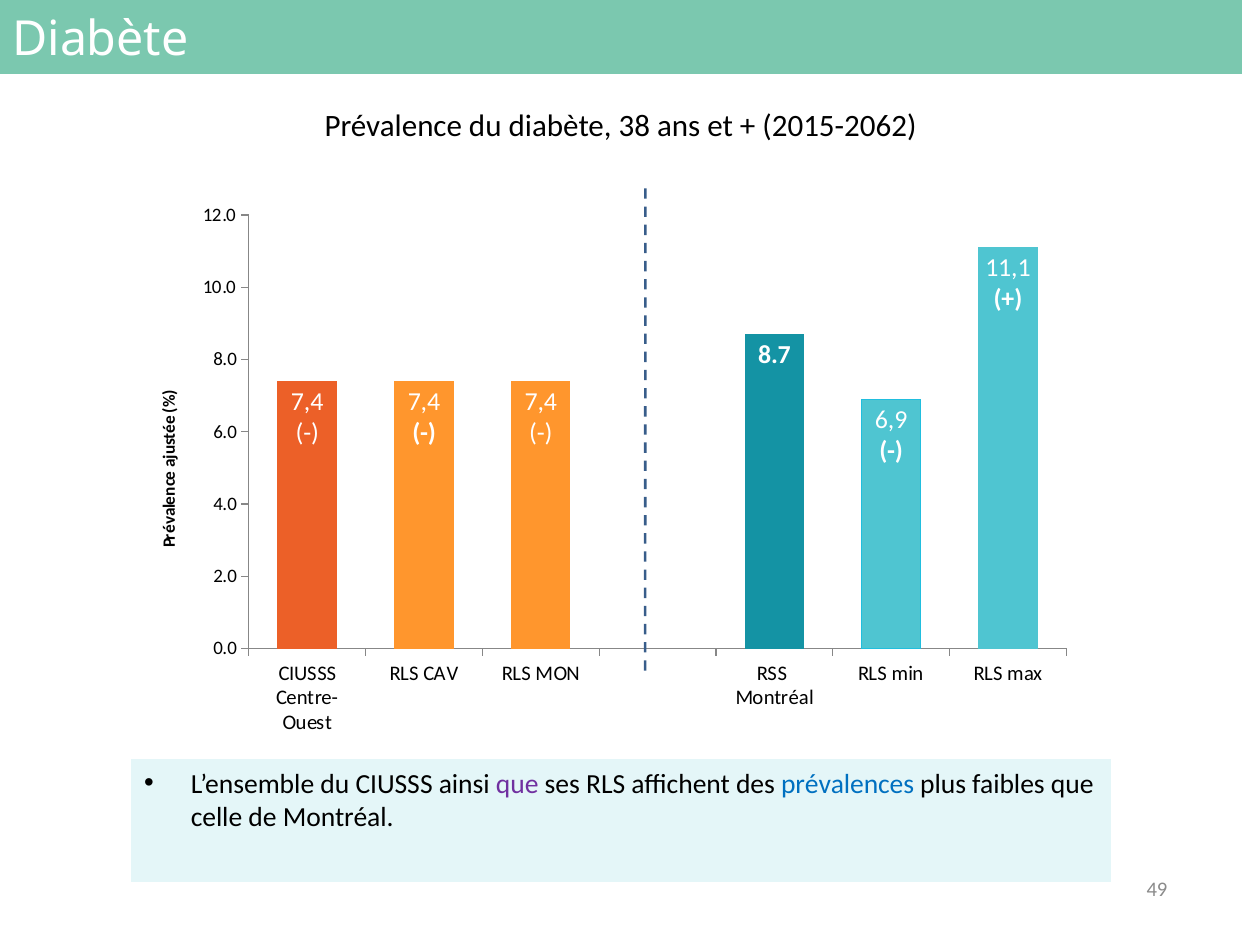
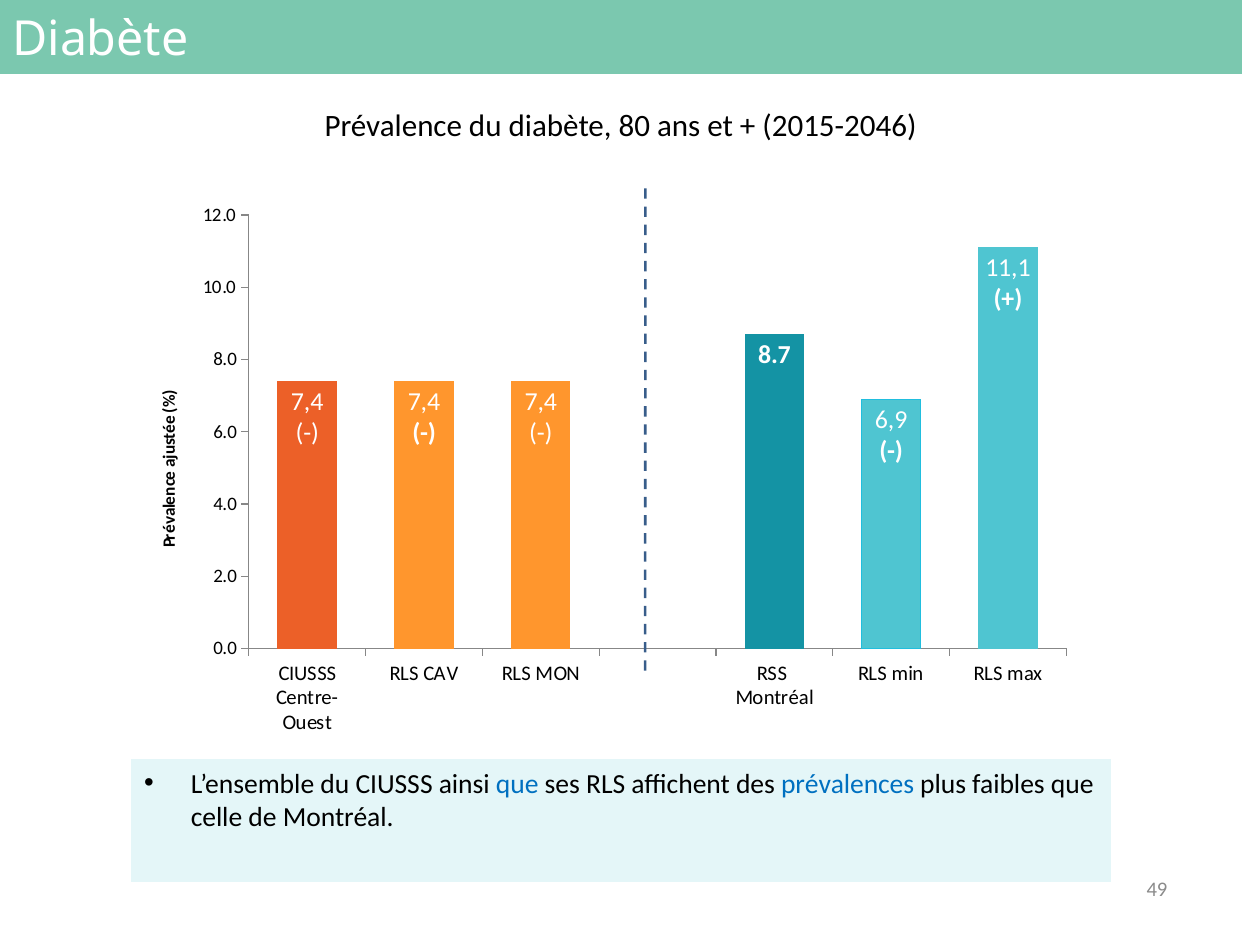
38: 38 -> 80 (634, 126)
2015-2062: 2015-2062 -> 2015-2046 (839, 126)
que colour: purple -> blue (517, 784)
